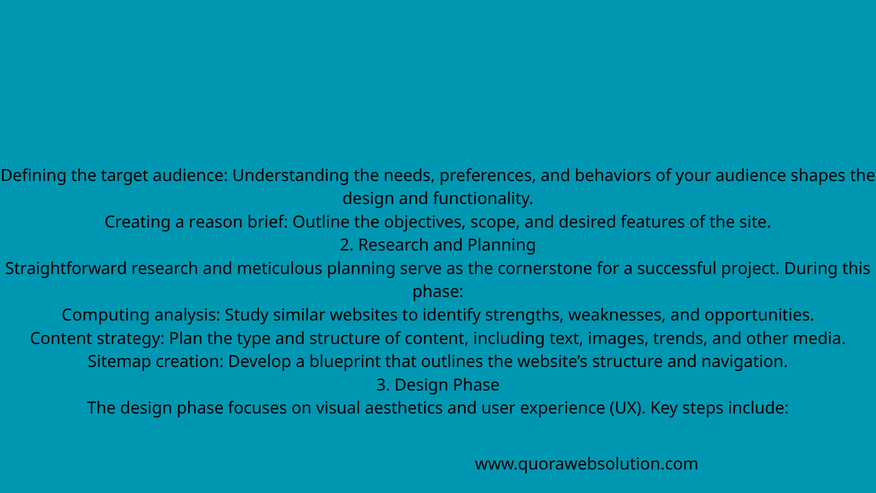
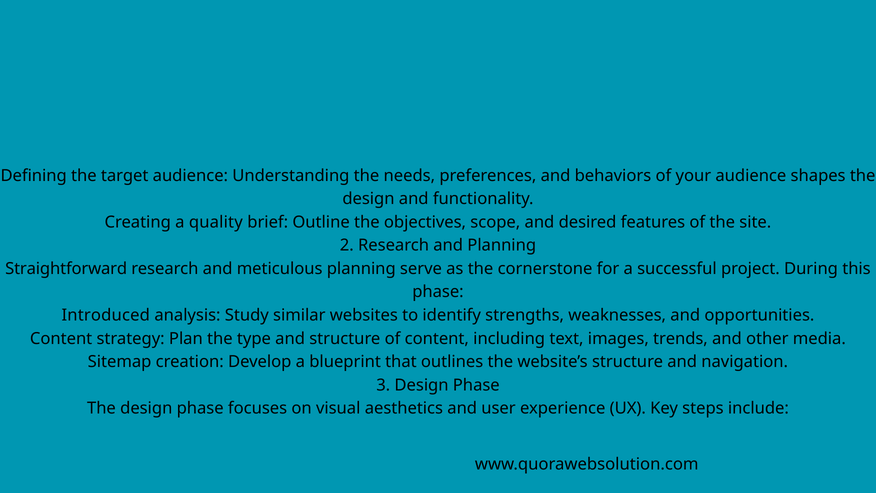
reason: reason -> quality (216, 222)
Computing: Computing -> Introduced (106, 315)
